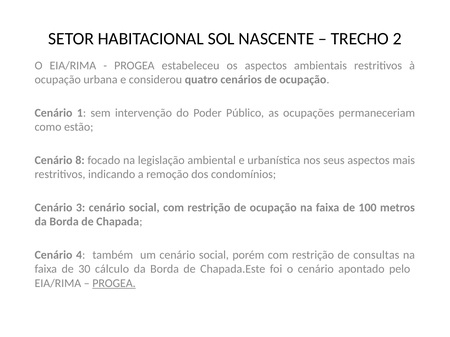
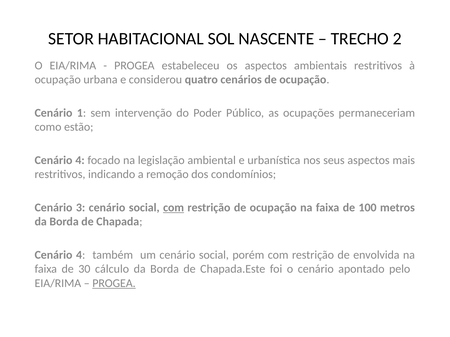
8: 8 -> 4 (80, 160)
com underline: none -> present (174, 208)
consultas: consultas -> envolvida (376, 255)
